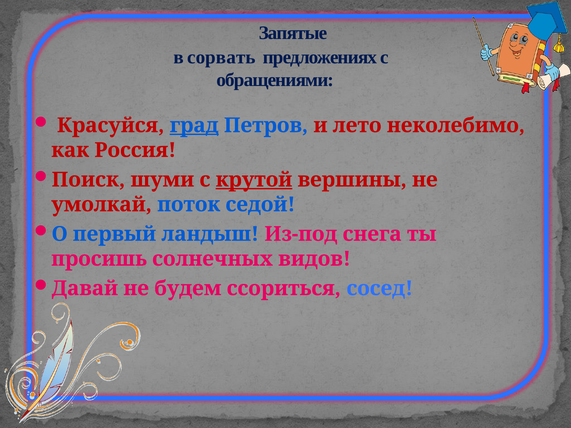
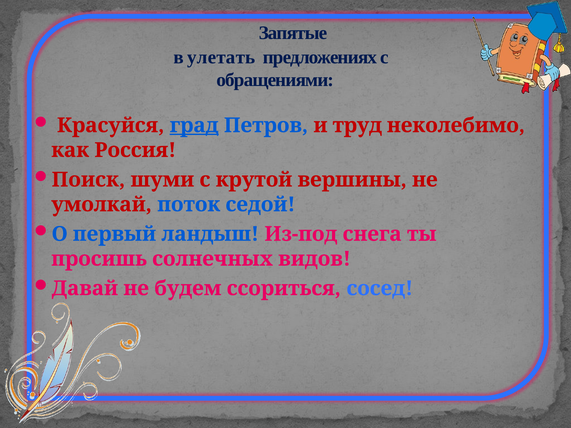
сорвать: сорвать -> улетать (221, 57)
лето: лето -> труд (357, 125)
крутой underline: present -> none (254, 180)
